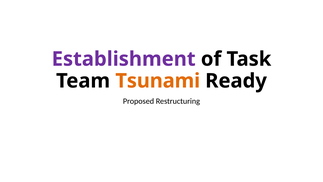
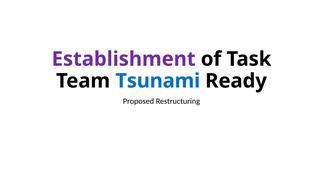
Tsunami colour: orange -> blue (158, 81)
